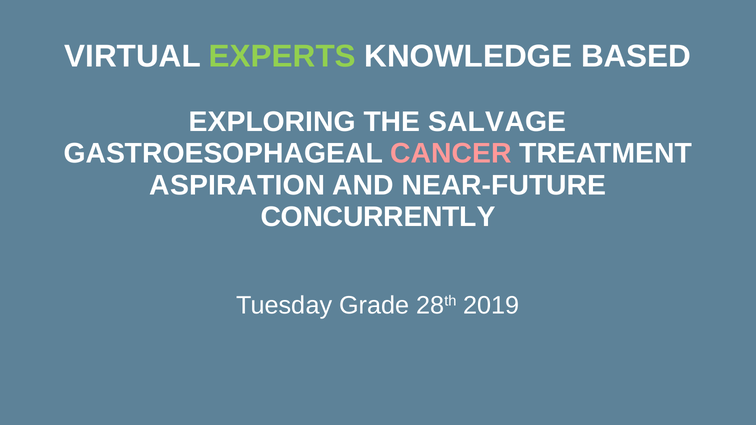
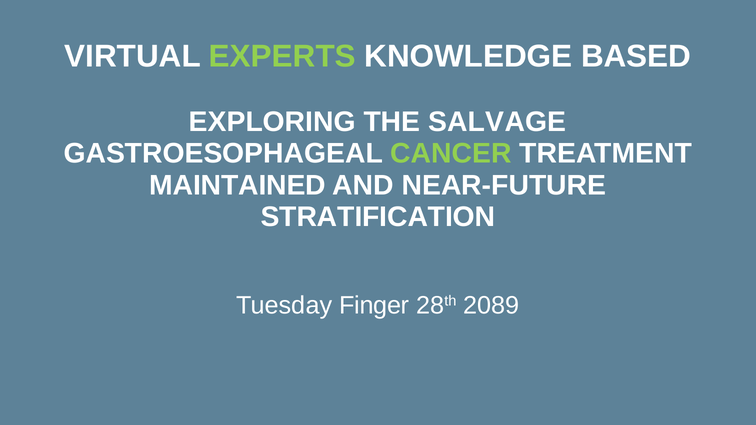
CANCER colour: pink -> light green (451, 154)
ASPIRATION: ASPIRATION -> MAINTAINED (238, 185)
CONCURRENTLY: CONCURRENTLY -> STRATIFICATION (378, 217)
Grade: Grade -> Finger (374, 305)
2019: 2019 -> 2089 (491, 305)
